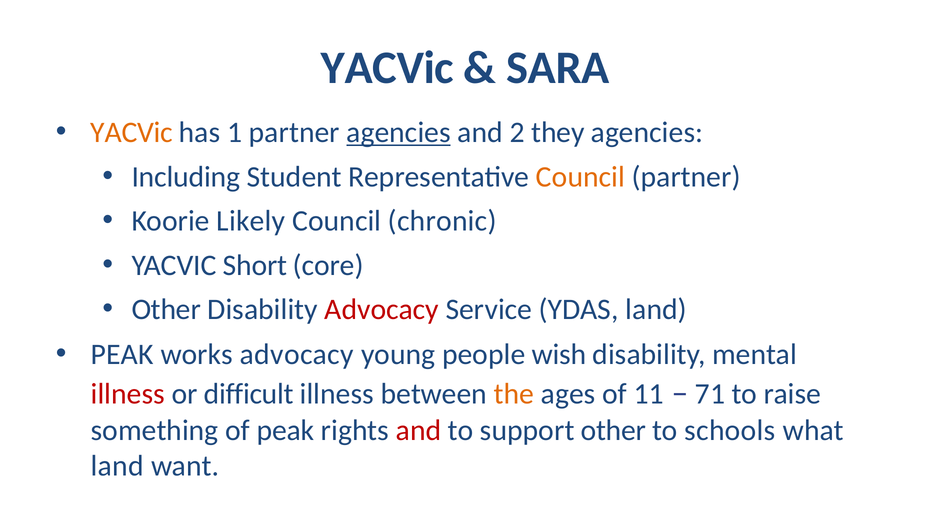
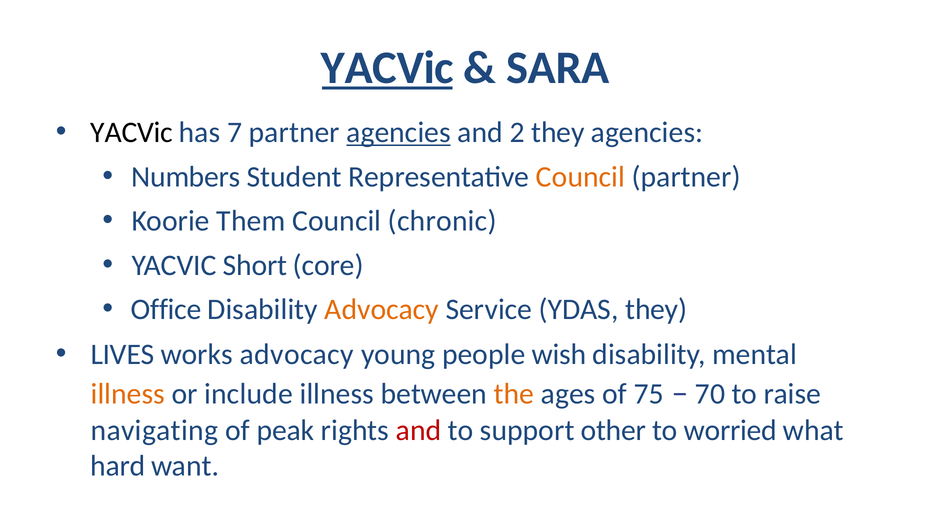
YACVic underline: none -> present (387, 68)
YACVic colour: orange -> black (132, 132)
1: 1 -> 7 (235, 132)
Including: Including -> Numbers (186, 177)
Likely: Likely -> Them (251, 221)
Other: Other -> Office (166, 309)
Advocacy colour: red -> orange (382, 309)
YDAS land: land -> they (656, 309)
PEAK: PEAK -> LIVES (122, 354)
illness colour: red -> orange (128, 394)
difficult: difficult -> include (249, 394)
11: 11 -> 75 (649, 394)
71: 71 -> 70 (710, 394)
something: something -> navigating (154, 430)
schools: schools -> worried (730, 430)
land: land -> hard (118, 466)
